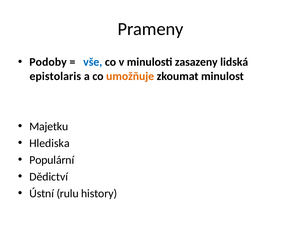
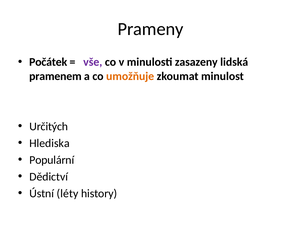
Podoby: Podoby -> Počátek (48, 62)
vše colour: blue -> purple (93, 62)
epistolaris: epistolaris -> pramenem (55, 76)
Majetku: Majetku -> Určitých (49, 126)
rulu: rulu -> léty (67, 193)
